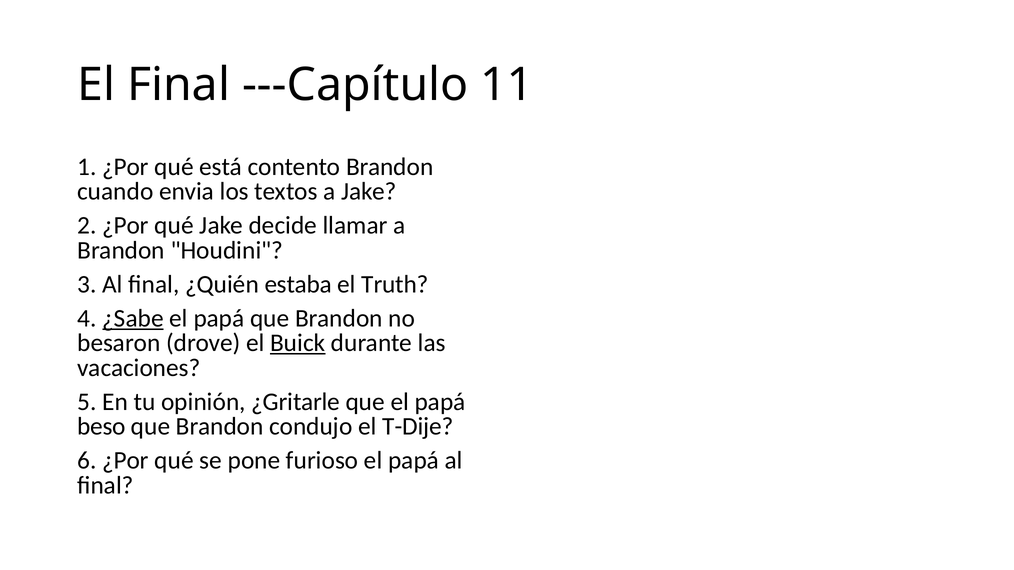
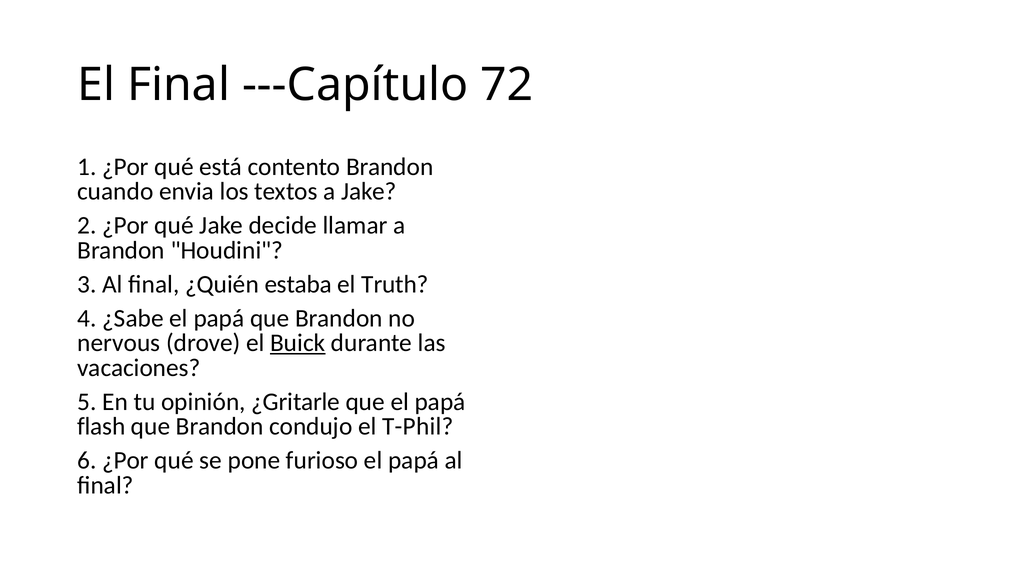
11: 11 -> 72 (507, 85)
¿Sabe underline: present -> none (133, 319)
besaron: besaron -> nervous (119, 343)
beso: beso -> flash (101, 427)
T-Dije: T-Dije -> T-Phil (418, 427)
